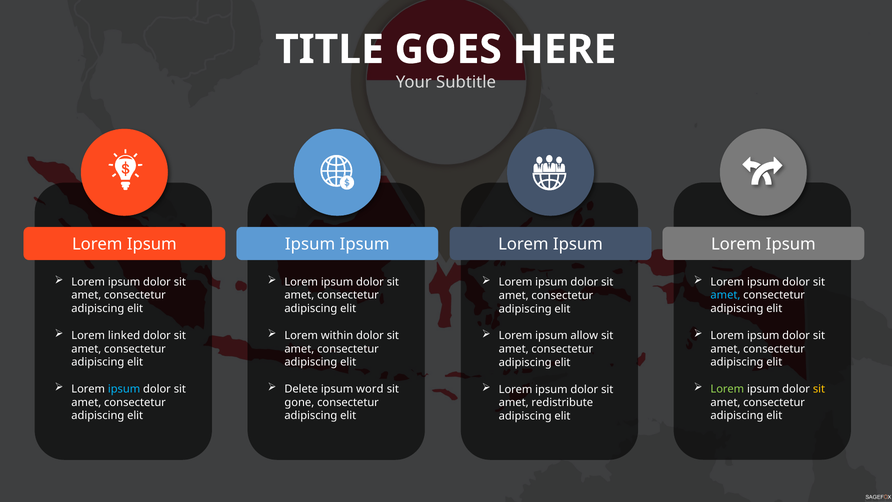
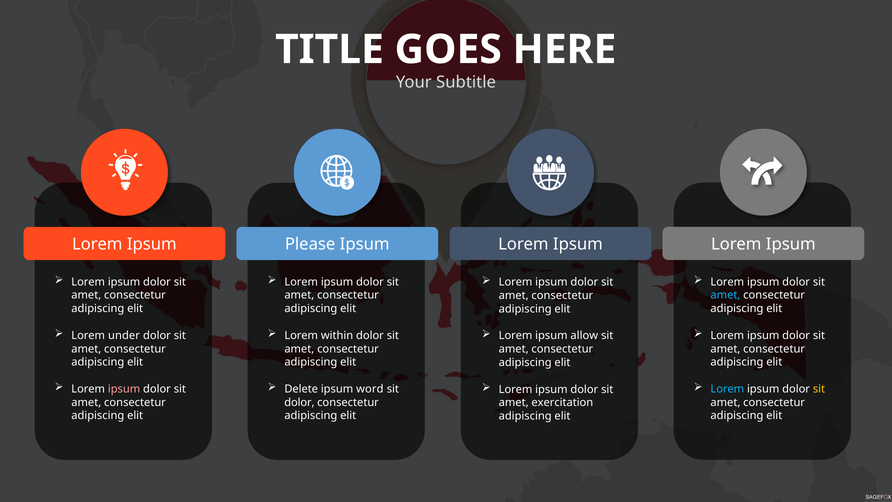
Lorem Ipsum Ipsum: Ipsum -> Please (310, 244)
linked: linked -> under (124, 335)
ipsum colour: light blue -> pink (124, 389)
Lorem colour: light green -> light blue (727, 389)
gone: gone -> dolor (299, 402)
redistribute: redistribute -> exercitation (562, 403)
